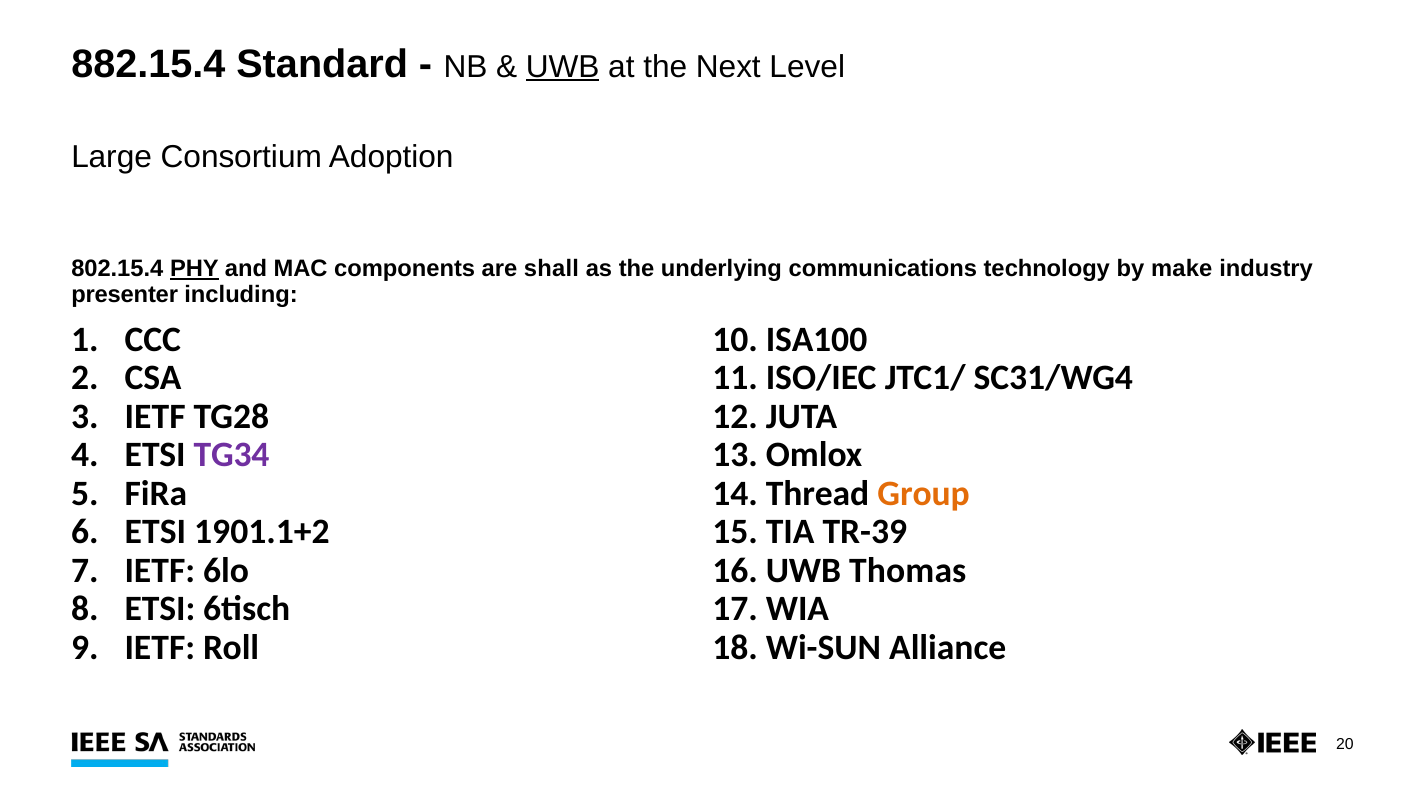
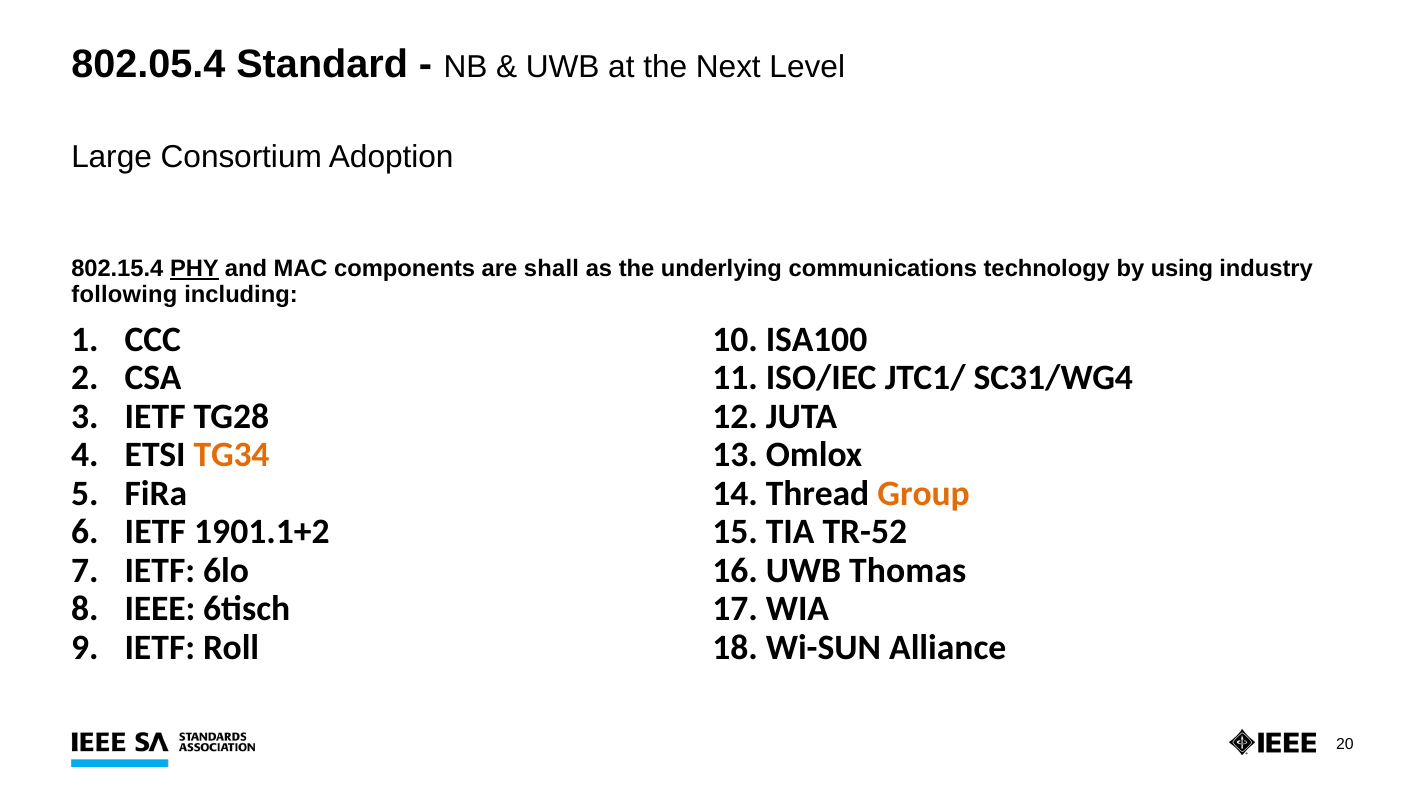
882.15.4: 882.15.4 -> 802.05.4 (148, 64)
UWB underline: present -> none (563, 67)
make: make -> using (1182, 269)
presenter: presenter -> following (124, 294)
TG34 colour: purple -> orange (232, 455)
ETSI: ETSI -> IETF (155, 532)
TR-39: TR-39 -> TR-52 (865, 532)
ETSI: ETSI -> IEEE (160, 609)
